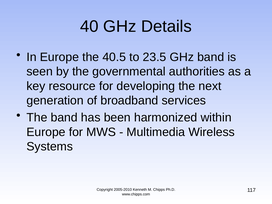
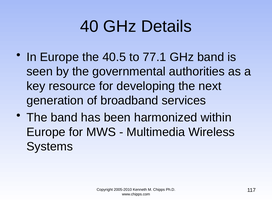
23.5: 23.5 -> 77.1 (155, 57)
